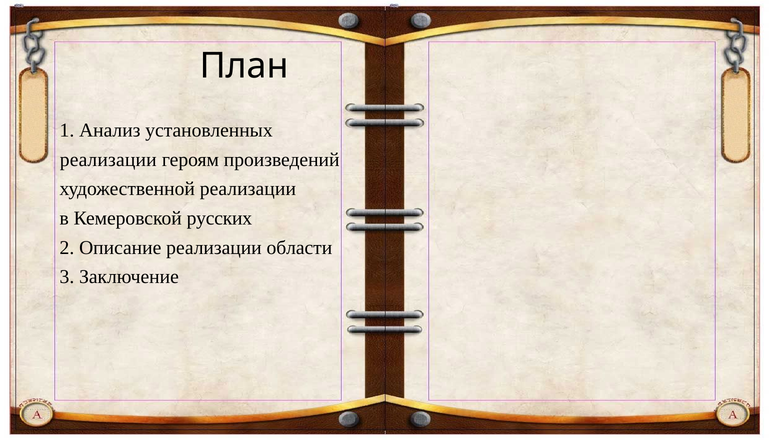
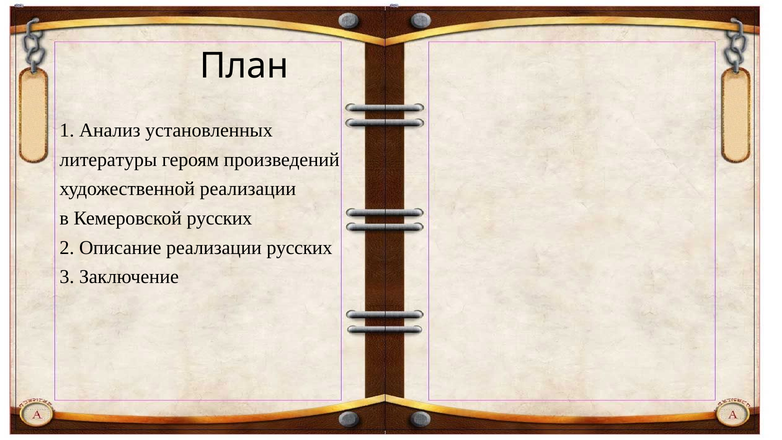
реализации: реализации -> литературы (108, 160)
реализации области: области -> русских (299, 247)
